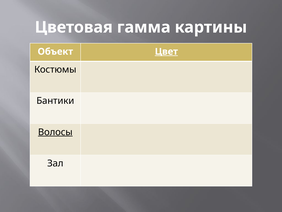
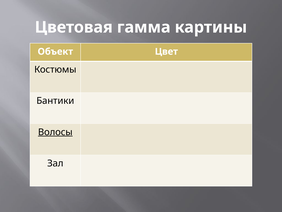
Цвет underline: present -> none (166, 51)
